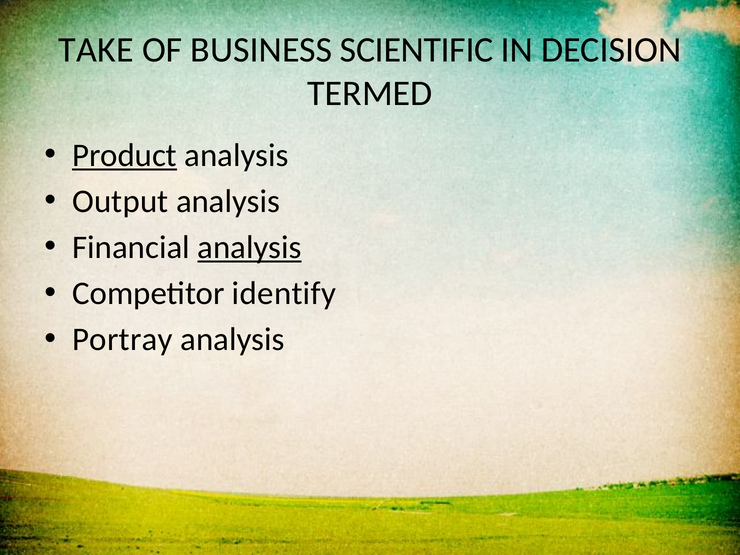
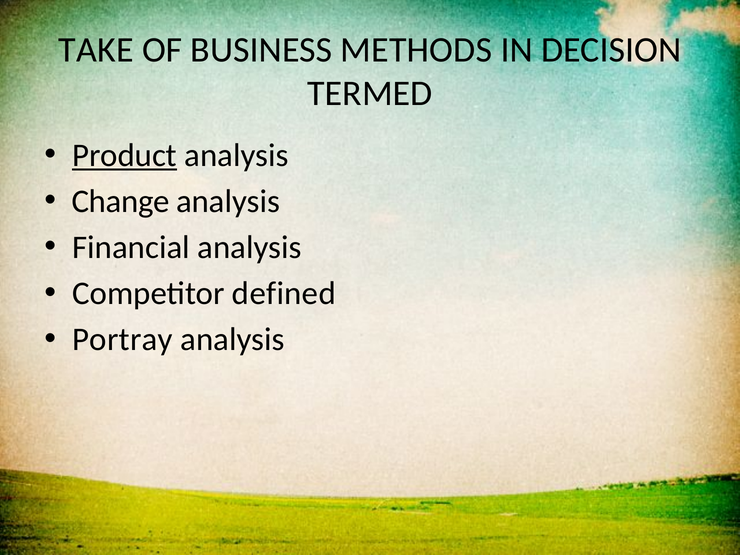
SCIENTIFIC: SCIENTIFIC -> METHODS (416, 50)
Output: Output -> Change (121, 201)
analysis underline: present -> none (249, 247)
identify: identify -> defined (284, 293)
